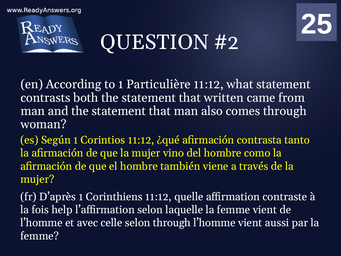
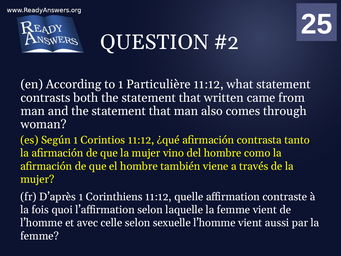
help: help -> quoi (62, 210)
selon through: through -> sexuelle (172, 223)
